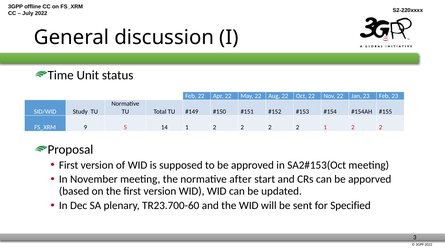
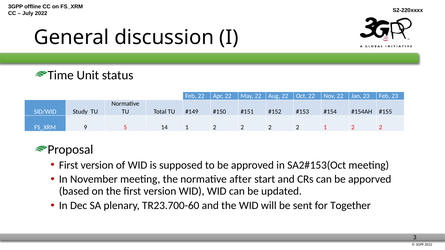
Specified: Specified -> Together (350, 206)
